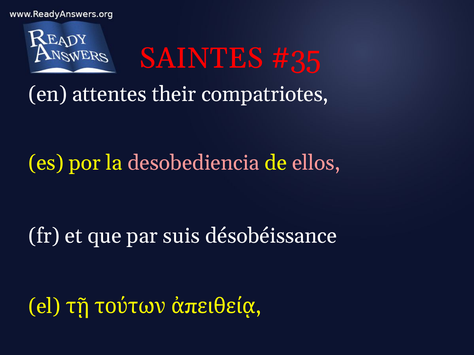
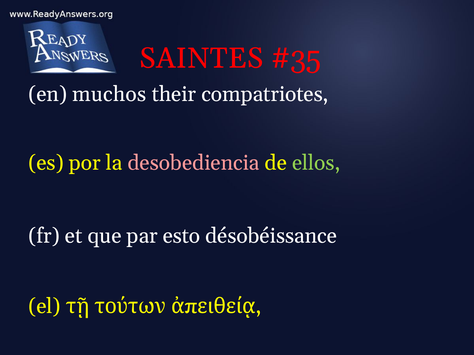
attentes: attentes -> muchos (109, 94)
ellos colour: pink -> light green (316, 163)
suis: suis -> esto (182, 236)
